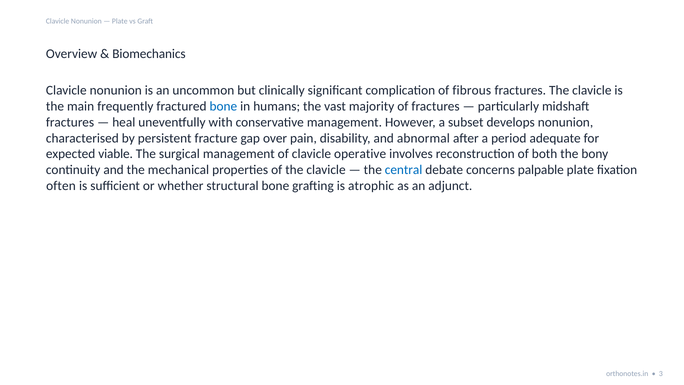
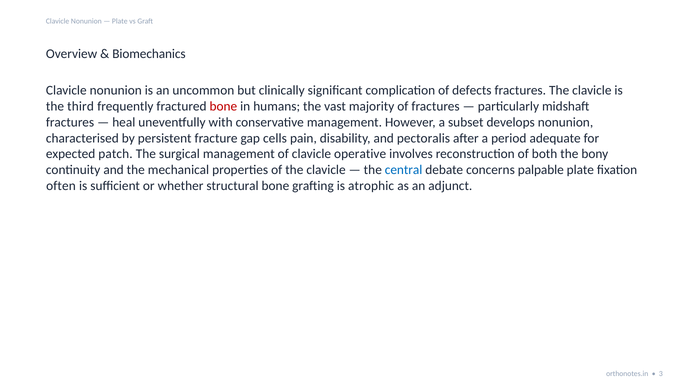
fibrous: fibrous -> defects (472, 90)
main: main -> third (81, 106)
bone colour: blue -> red (223, 106)
over: over -> cells (275, 138)
abnormal: abnormal -> pectoralis (423, 138)
viable: viable -> patch (116, 154)
